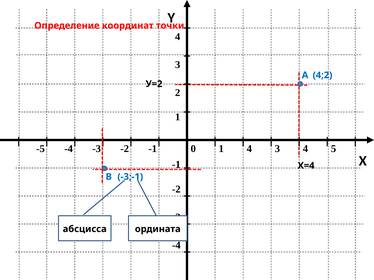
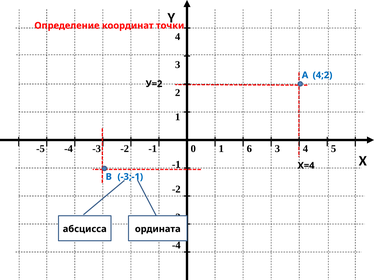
1 4: 4 -> 6 (249, 149)
